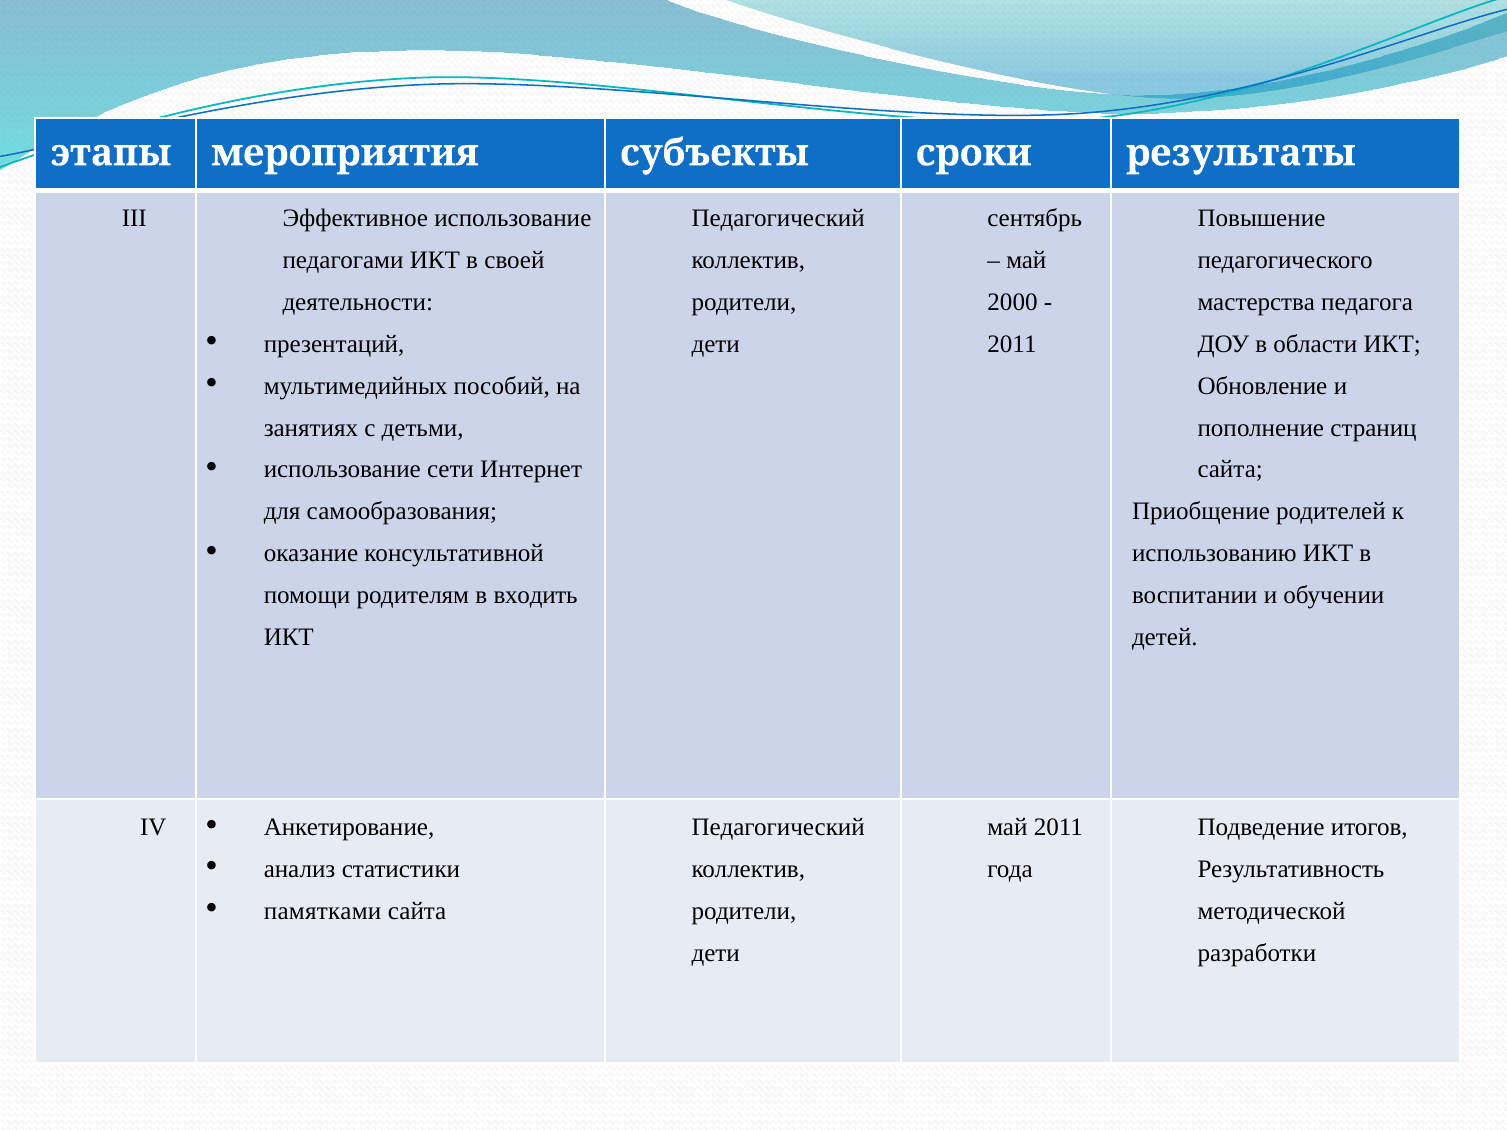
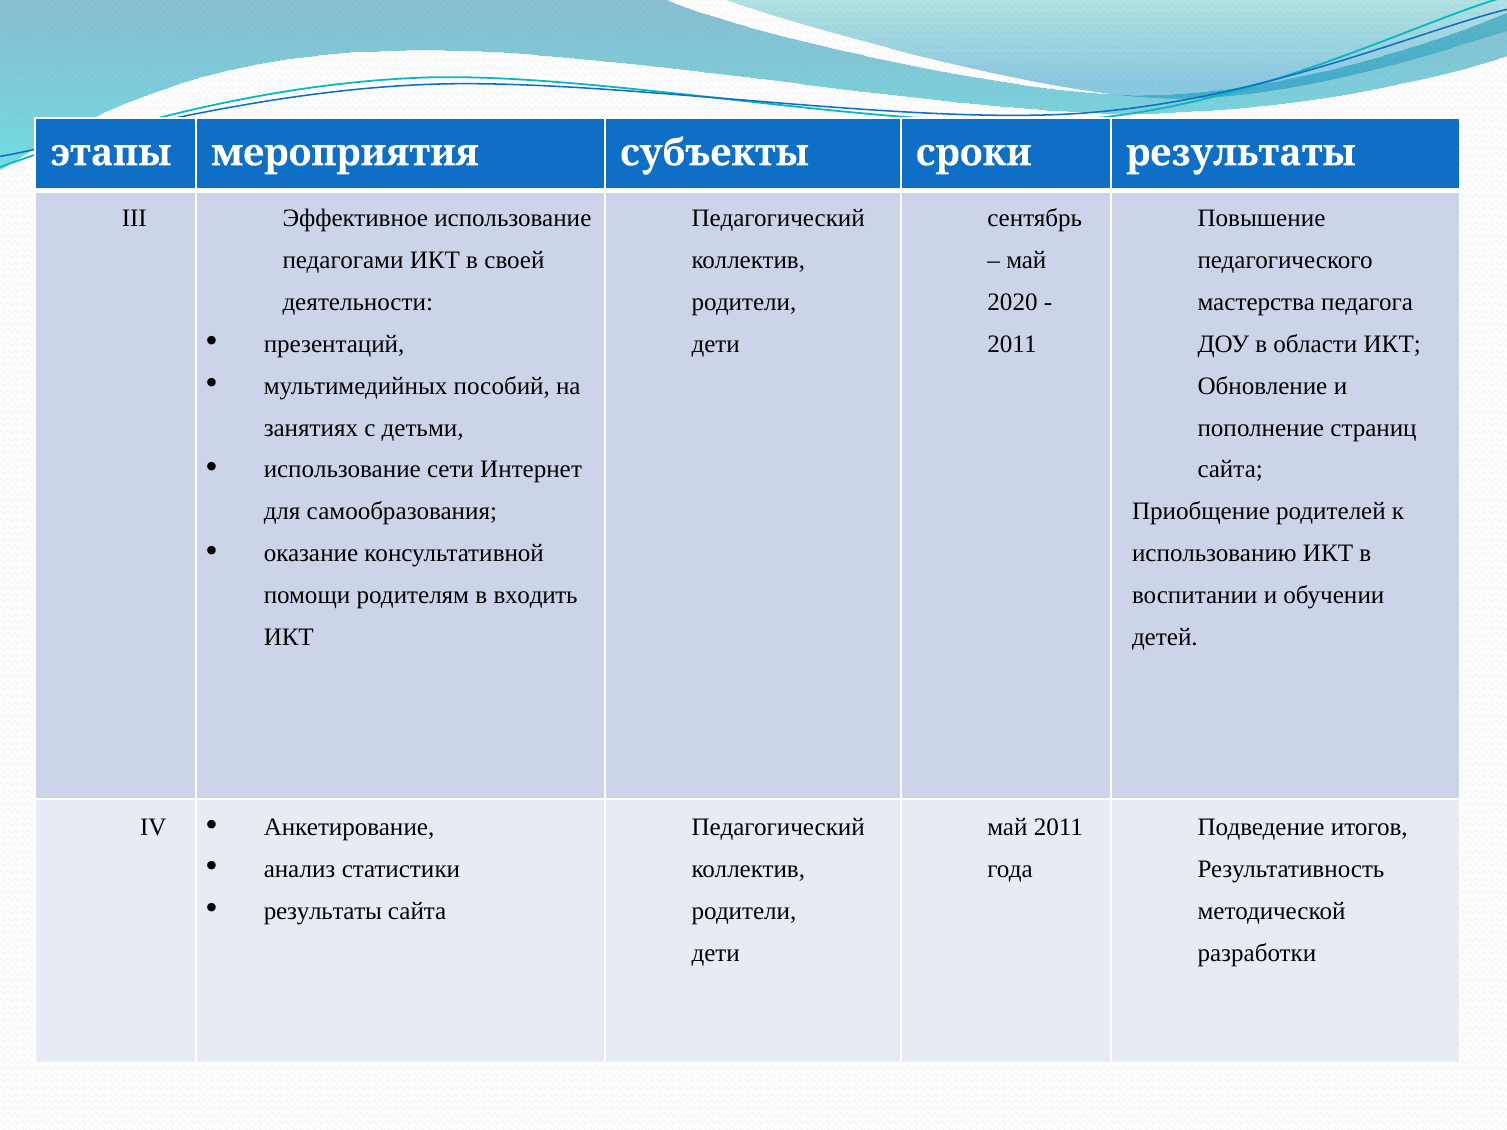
2000: 2000 -> 2020 (1013, 302)
памятками: памятками -> результаты (323, 911)
